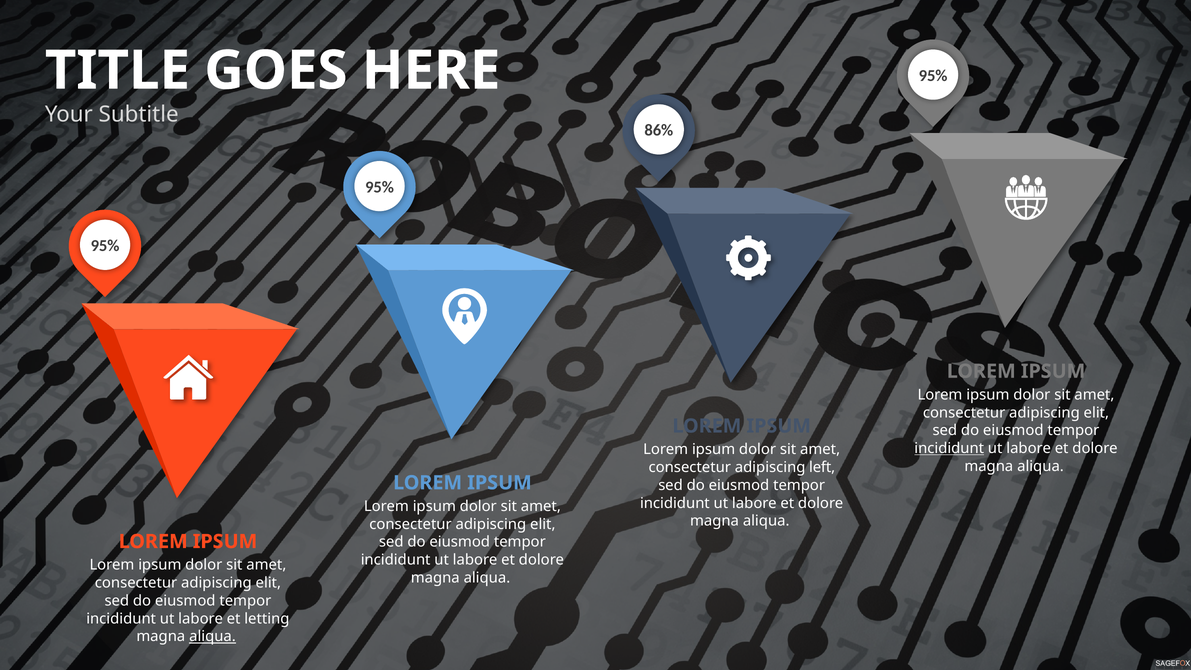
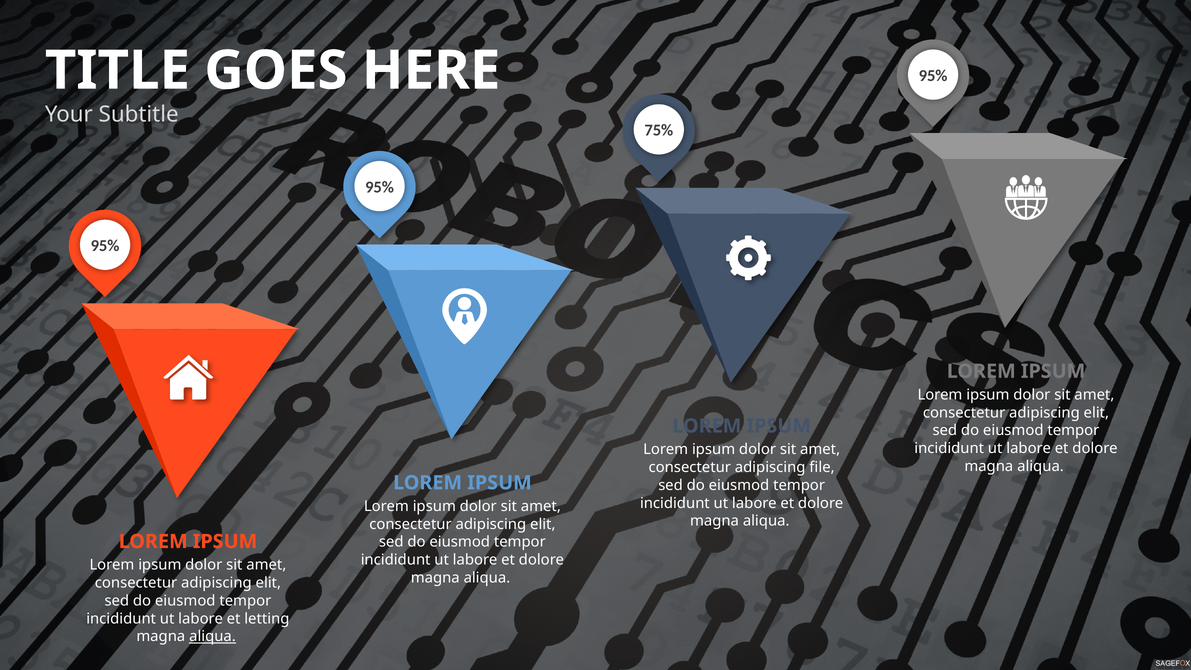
86%: 86% -> 75% (659, 130)
incididunt underline: present -> none (949, 448)
left: left -> file (822, 467)
